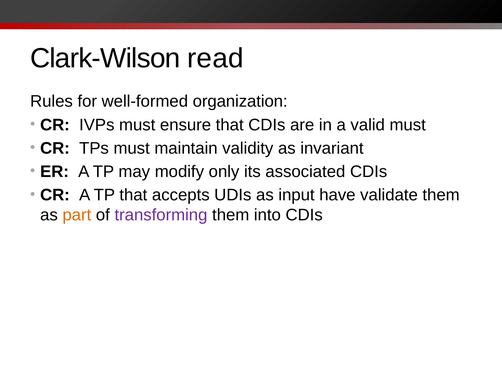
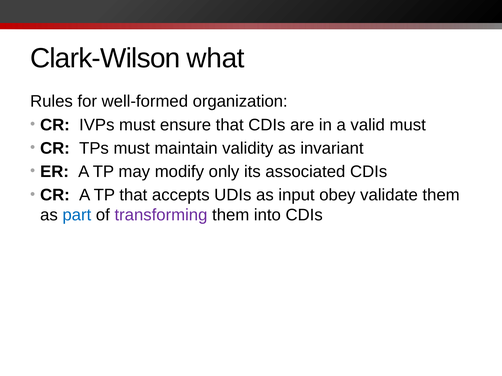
read: read -> what (216, 58)
have: have -> obey (337, 195)
part colour: orange -> blue (77, 215)
